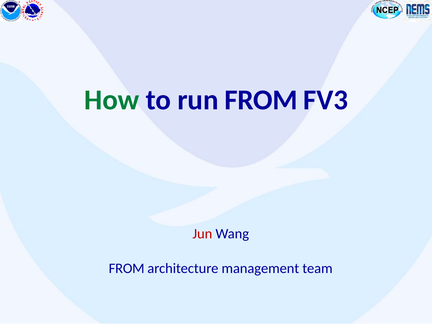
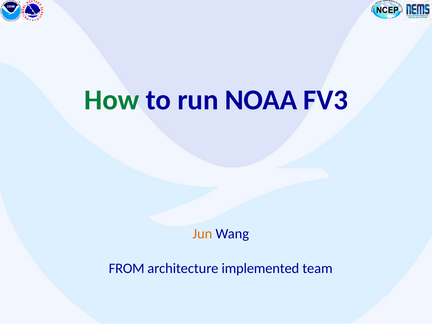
run FROM: FROM -> NOAA (261, 100)
Jun colour: red -> orange (202, 234)
management: management -> implemented (260, 268)
